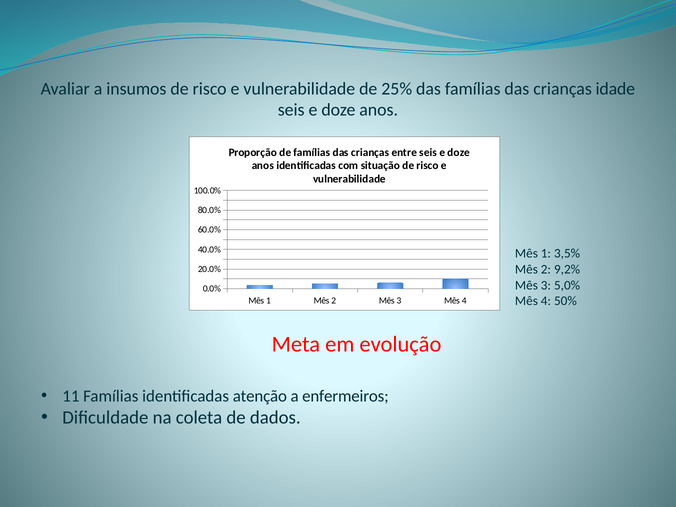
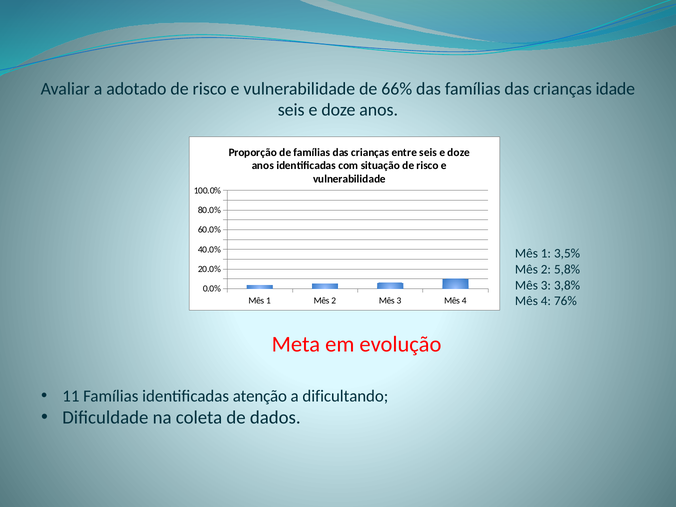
insumos: insumos -> adotado (136, 89)
25%: 25% -> 66% (397, 89)
9,2%: 9,2% -> 5,8% (567, 269)
5,0%: 5,0% -> 3,8% (567, 285)
50%: 50% -> 76% (565, 301)
enfermeiros: enfermeiros -> dificultando (345, 396)
